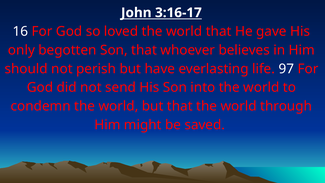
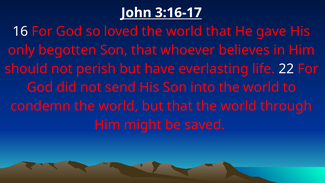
97: 97 -> 22 (286, 69)
